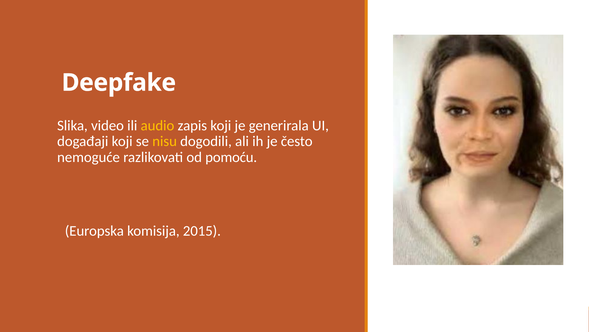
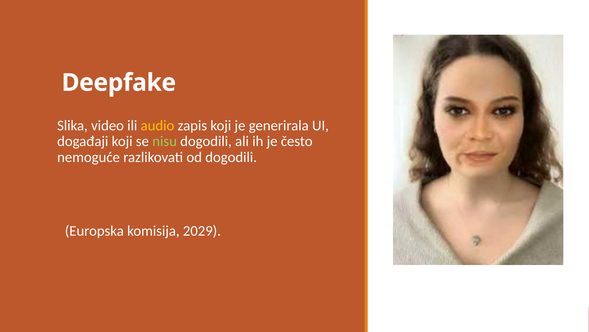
nisu colour: yellow -> light green (165, 141)
od pomoću: pomoću -> dogodili (231, 157)
2015: 2015 -> 2029 (202, 230)
